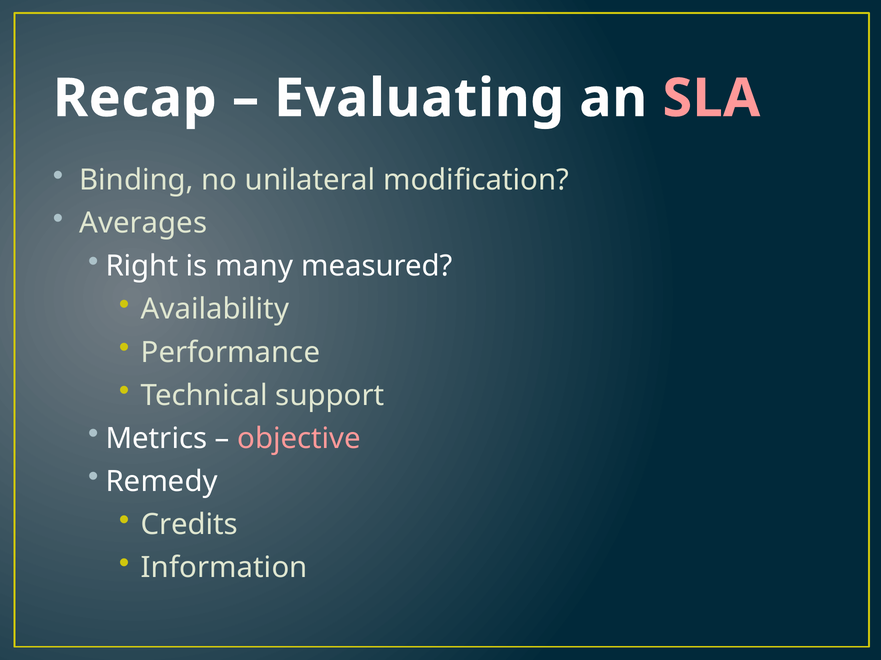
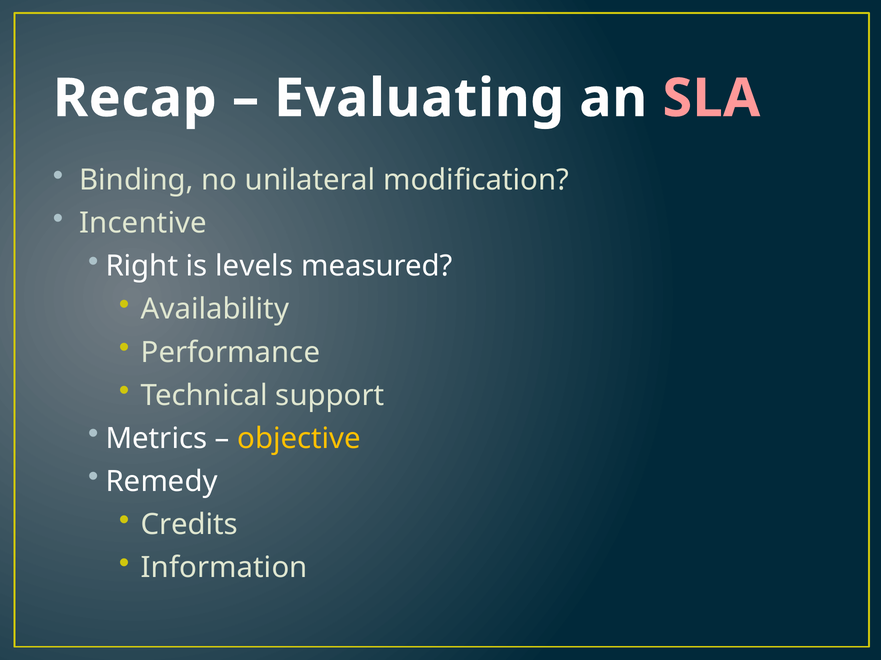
Averages: Averages -> Incentive (143, 223)
many: many -> levels (254, 267)
objective colour: pink -> yellow (299, 439)
